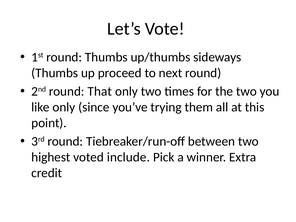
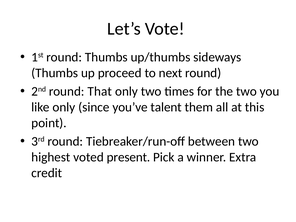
trying: trying -> talent (166, 107)
include: include -> present (129, 157)
